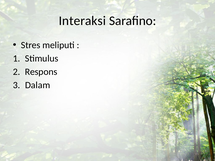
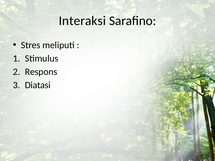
Dalam: Dalam -> Diatasi (38, 85)
